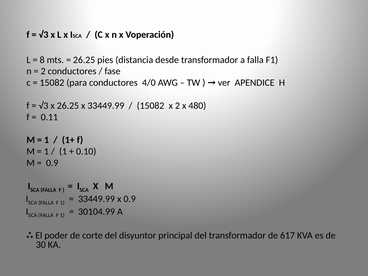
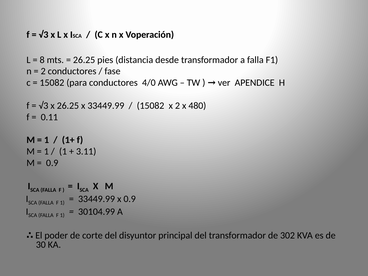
0.10: 0.10 -> 3.11 (86, 151)
617: 617 -> 302 (288, 235)
